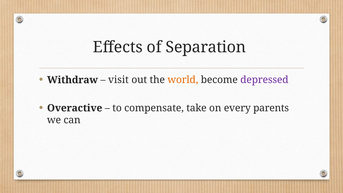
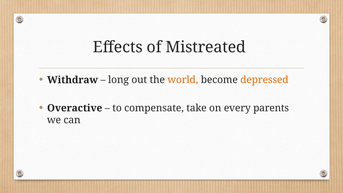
Separation: Separation -> Mistreated (206, 47)
visit: visit -> long (118, 80)
depressed colour: purple -> orange (264, 80)
